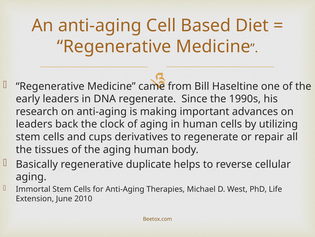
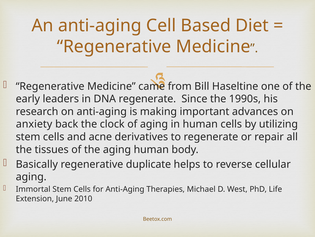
leaders: leaders -> anxiety (34, 124)
cups: cups -> acne (100, 136)
